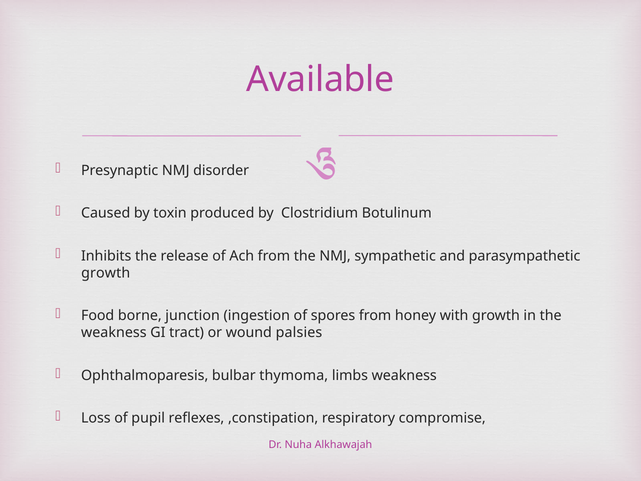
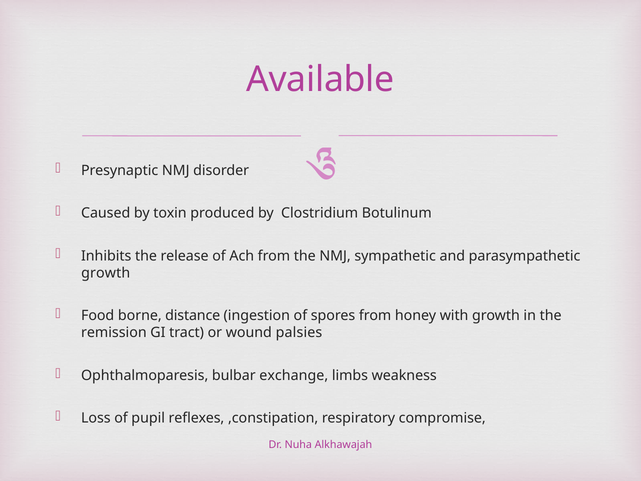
junction: junction -> distance (193, 316)
weakness: weakness -> remission (114, 333)
thymoma: thymoma -> exchange (294, 375)
